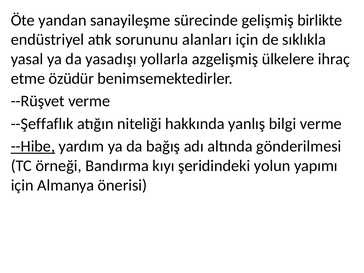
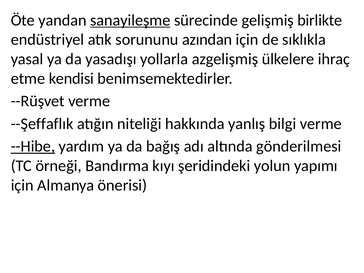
sanayileşme underline: none -> present (130, 20)
alanları: alanları -> azından (207, 40)
özüdür: özüdür -> kendisi (71, 78)
